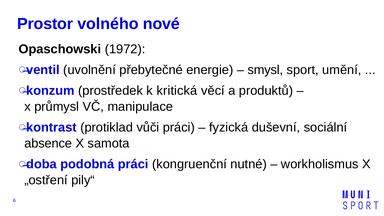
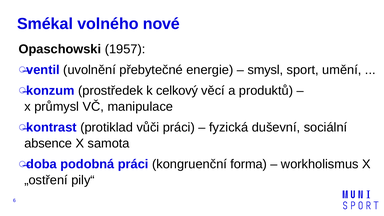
Prostor: Prostor -> Smékal (45, 24)
1972: 1972 -> 1957 (125, 49)
kritická: kritická -> celkový (177, 91)
nutné: nutné -> forma (249, 164)
